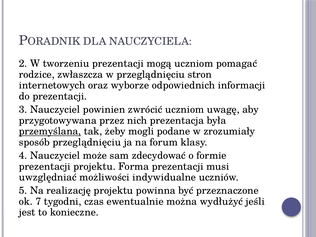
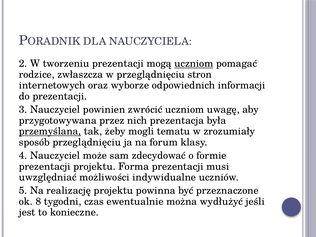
uczniom underline: none -> present (194, 64)
podane: podane -> tematu (174, 131)
7: 7 -> 8 (38, 201)
